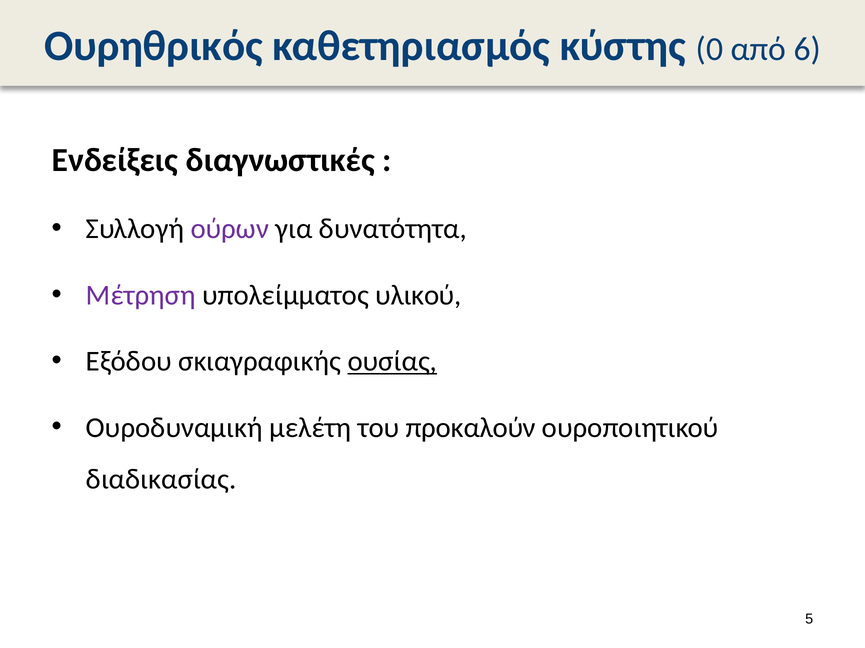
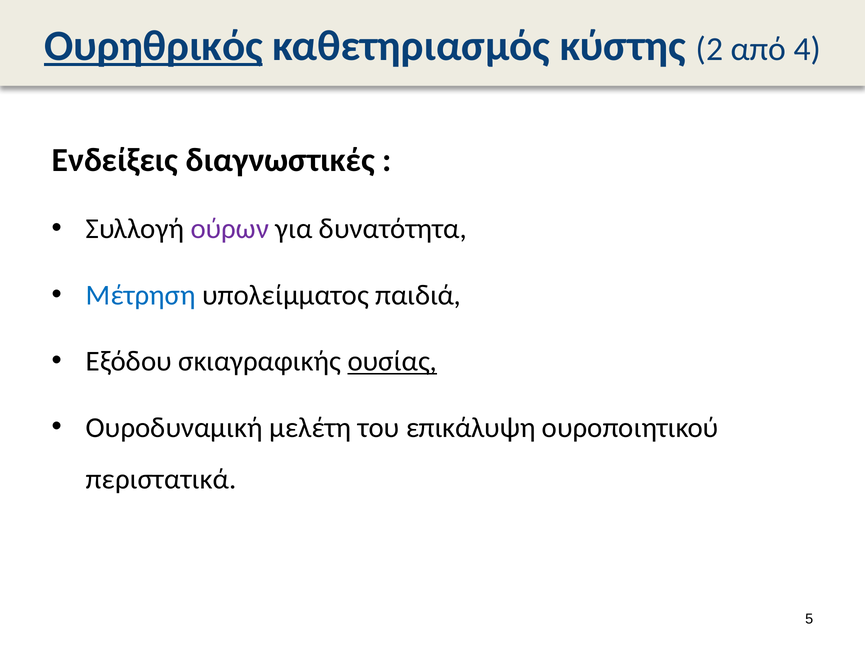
Ουρηθρικός underline: none -> present (153, 46)
0: 0 -> 2 (710, 49)
6: 6 -> 4 (807, 49)
Μέτρηση colour: purple -> blue (141, 295)
υλικού: υλικού -> παιδιά (418, 295)
προκαλούν: προκαλούν -> επικάλυψη (471, 428)
διαδικασίας: διαδικασίας -> περιστατικά (161, 480)
